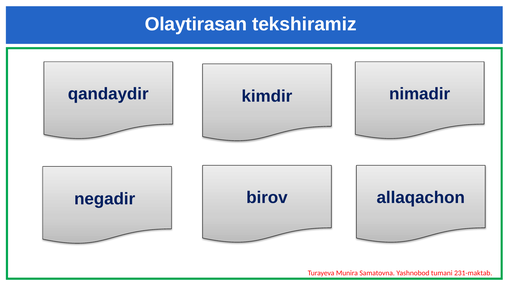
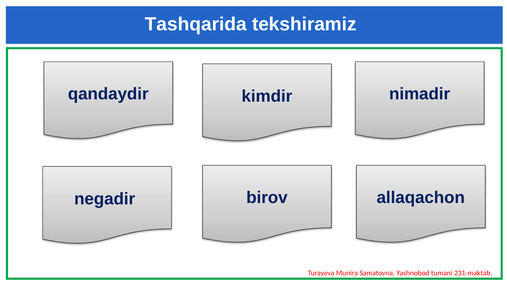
Olaytirasan: Olaytirasan -> Tashqarida (196, 24)
